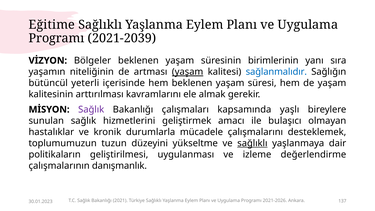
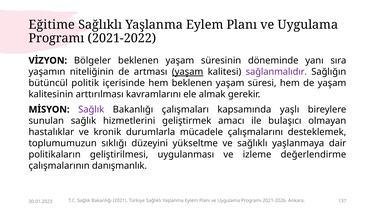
2021-2039: 2021-2039 -> 2021-2022 (122, 38)
birimlerinin: birimlerinin -> döneminde (273, 61)
sağlanmalıdır colour: blue -> purple (276, 72)
yeterli: yeterli -> politik (85, 83)
tuzun: tuzun -> sıklığı (114, 143)
sağlıklı underline: present -> none (252, 143)
